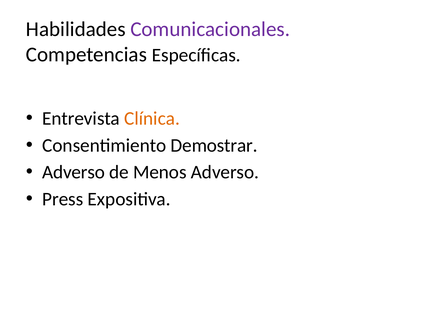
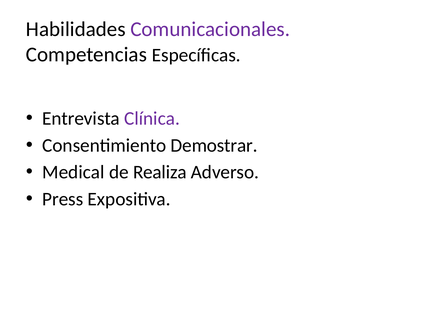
Clínica colour: orange -> purple (152, 118)
Adverso: Adverso -> Medical (73, 172)
Menos: Menos -> Realiza (160, 172)
